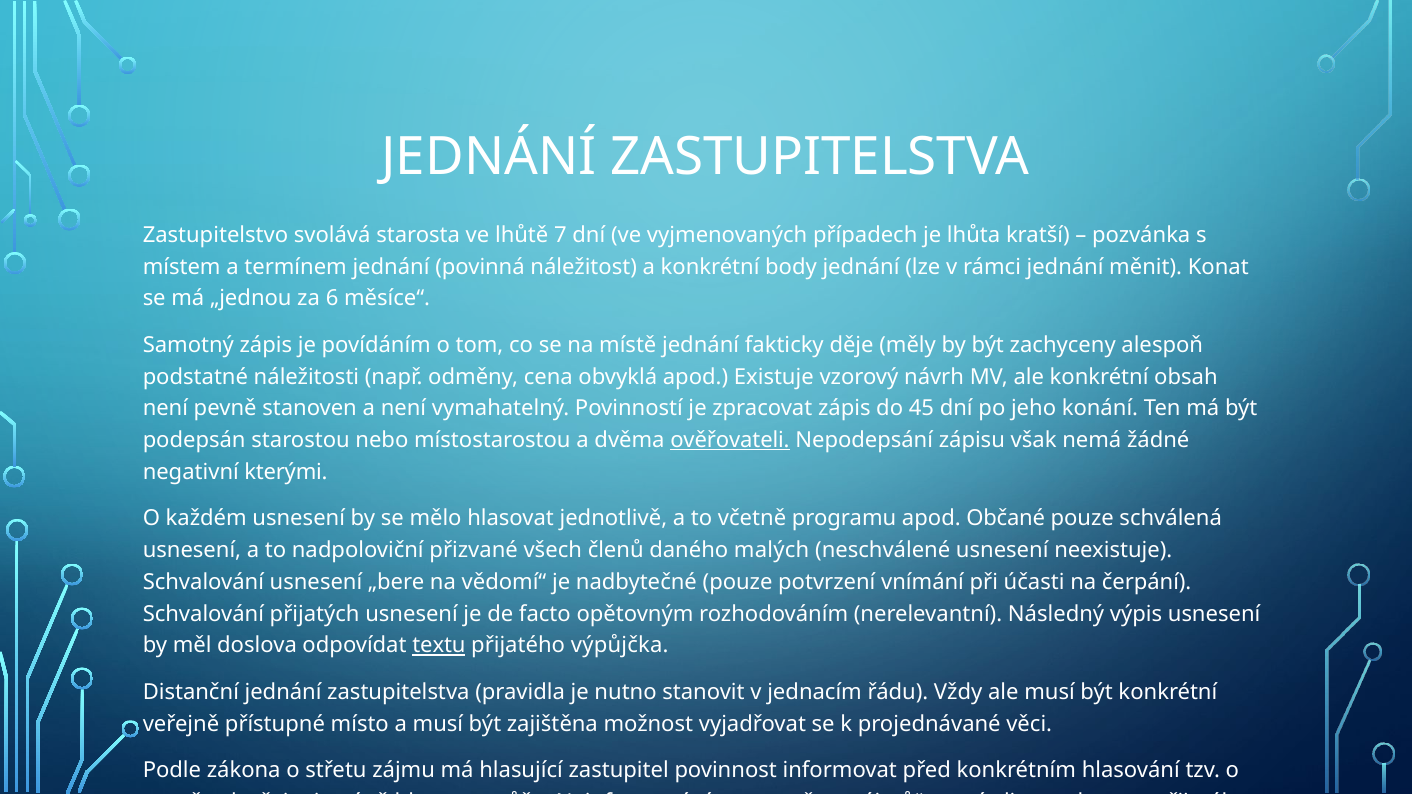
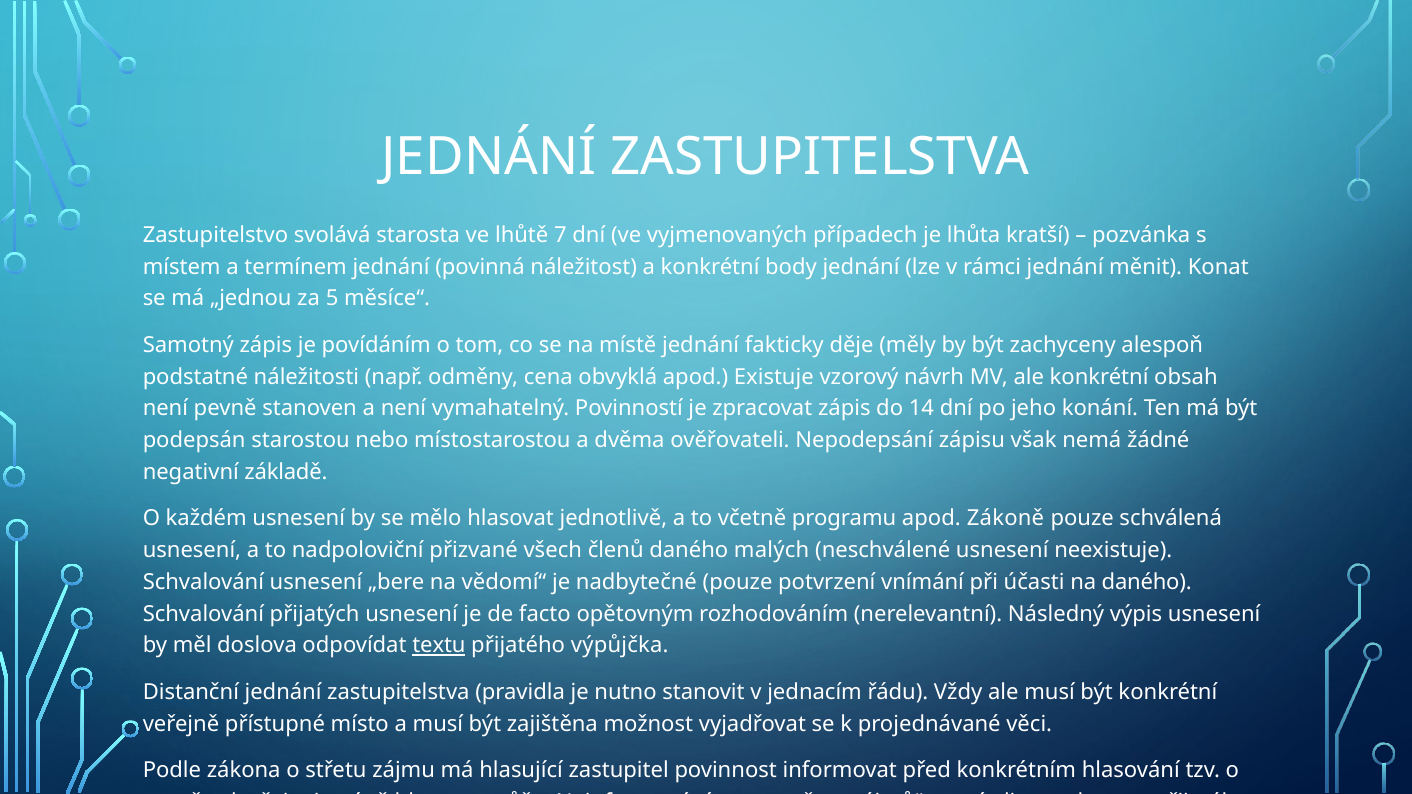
6: 6 -> 5 (332, 299)
45: 45 -> 14 (921, 409)
ověřovateli underline: present -> none (730, 440)
kterými: kterými -> základě (286, 472)
Občané: Občané -> Zákoně (1005, 519)
na čerpání: čerpání -> daného (1147, 582)
